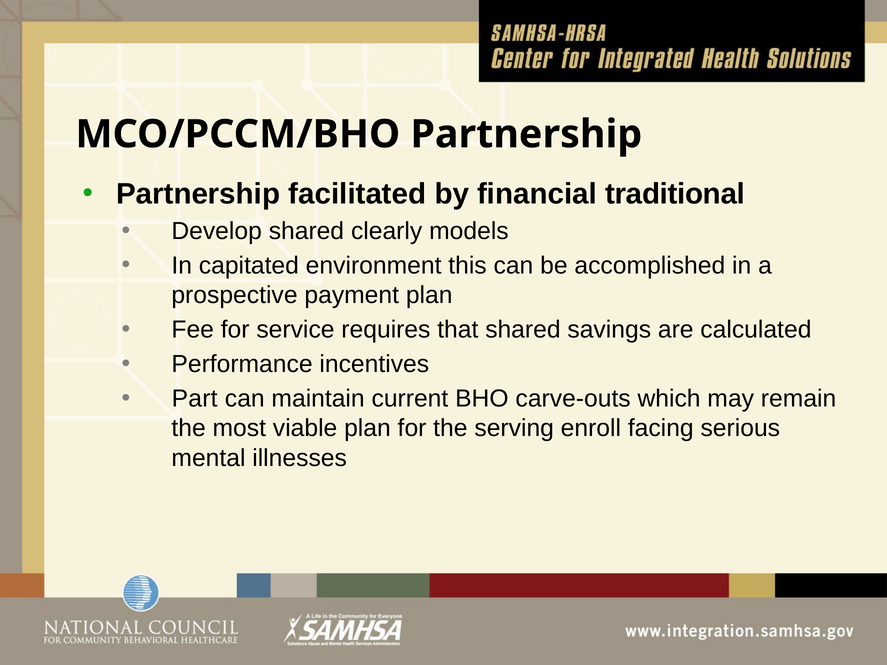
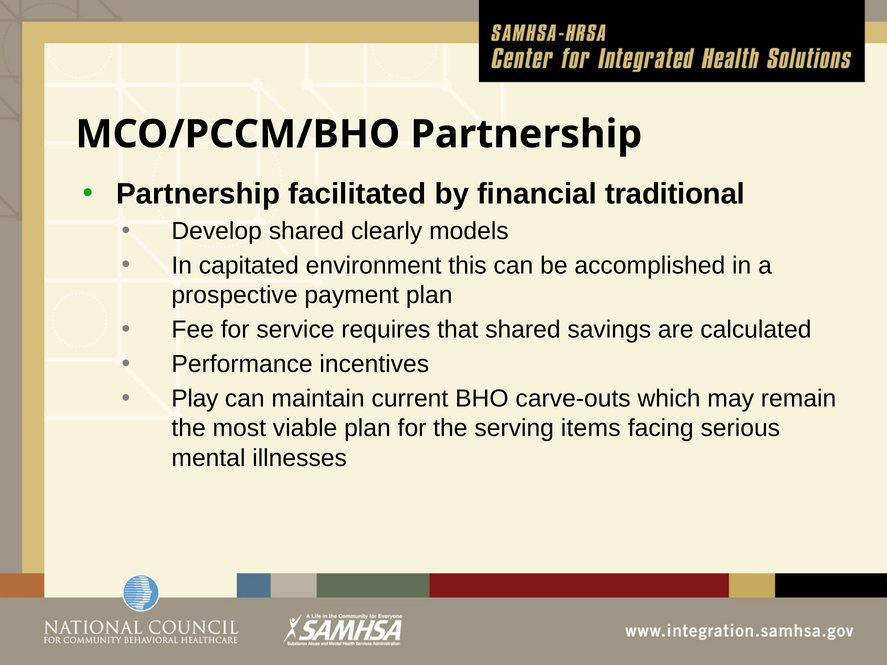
Part: Part -> Play (195, 399)
enroll: enroll -> items (591, 429)
